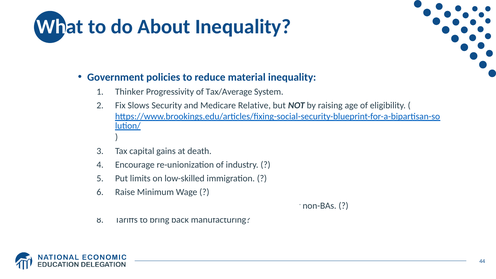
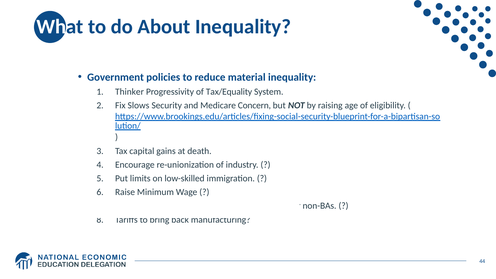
Tax/Average: Tax/Average -> Tax/Equality (229, 92)
Relative: Relative -> Concern (254, 105)
